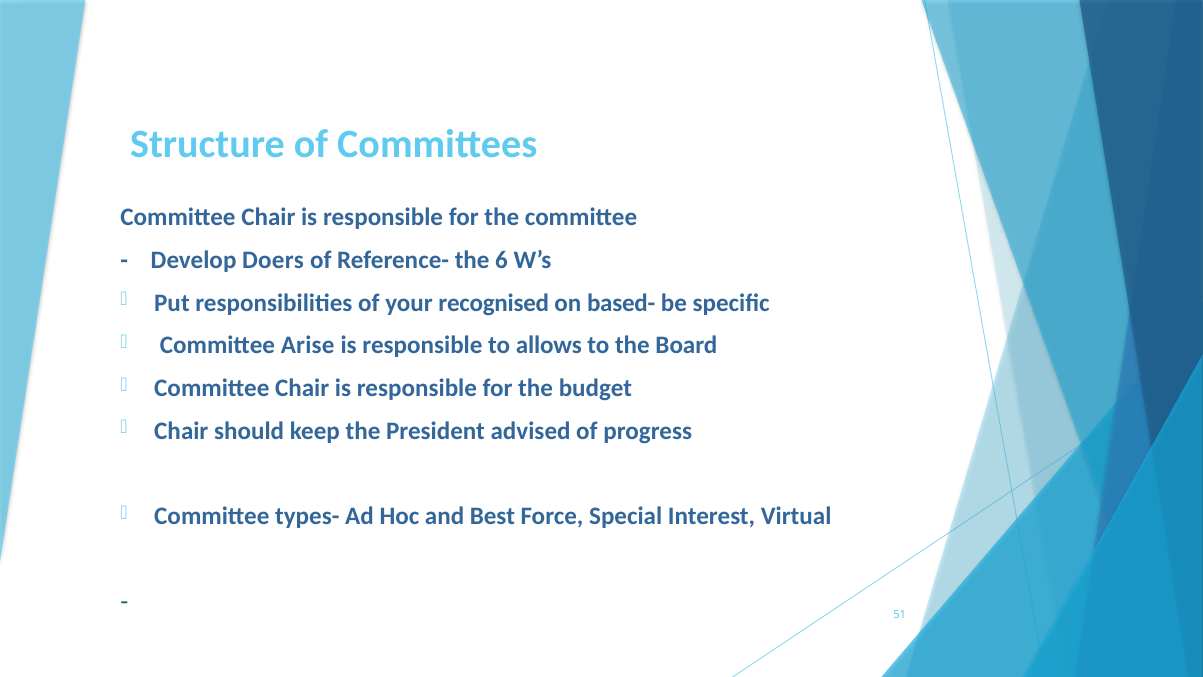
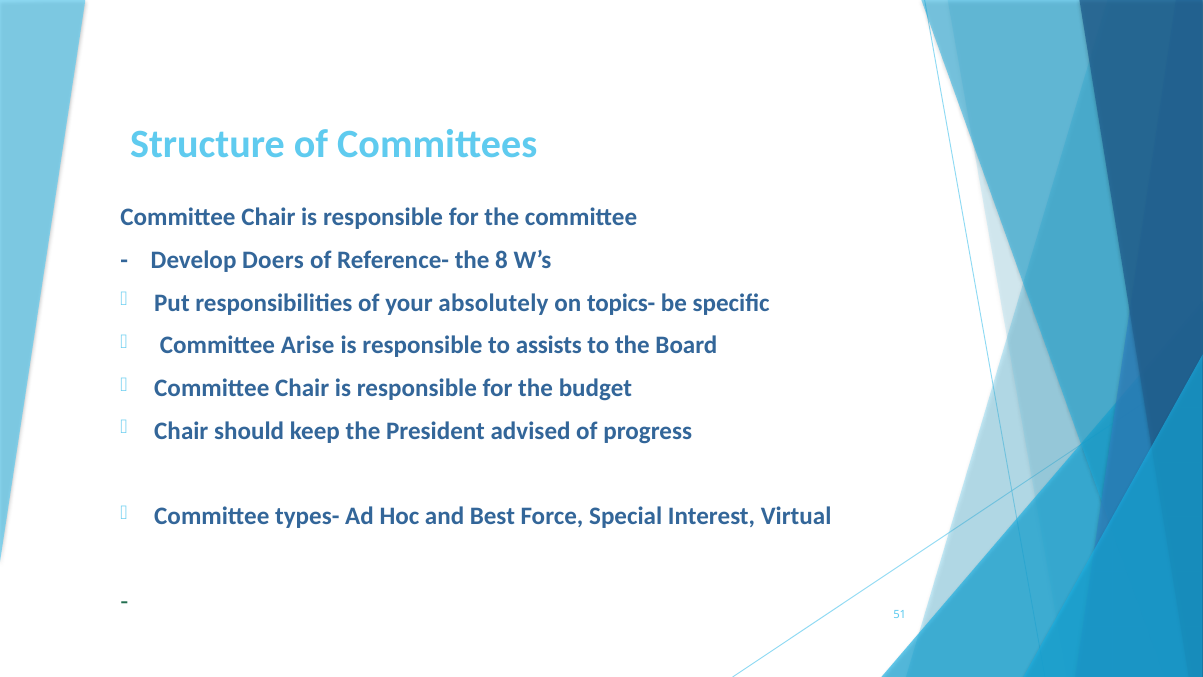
6: 6 -> 8 (502, 260)
recognised: recognised -> absolutely (494, 303)
based-: based- -> topics- (621, 303)
allows: allows -> assists (549, 345)
